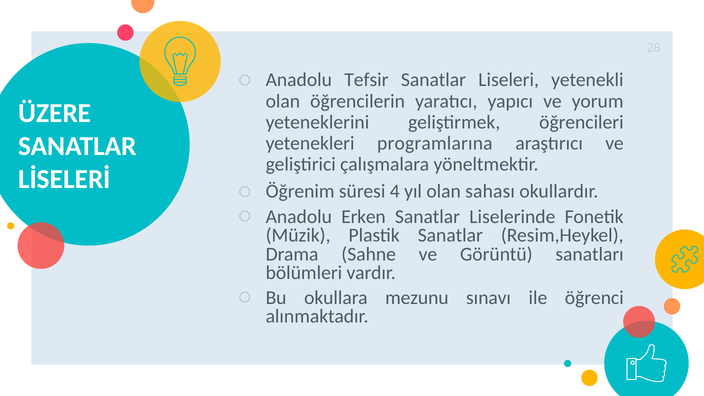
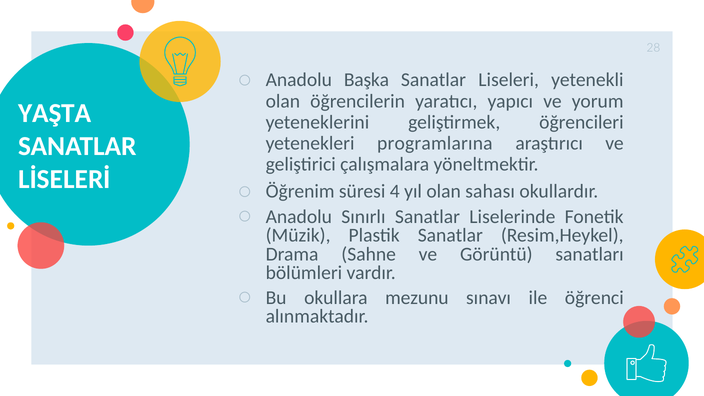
Tefsir: Tefsir -> Başka (366, 80)
ÜZERE: ÜZERE -> YAŞTA (55, 113)
Erken: Erken -> Sınırlı (363, 217)
